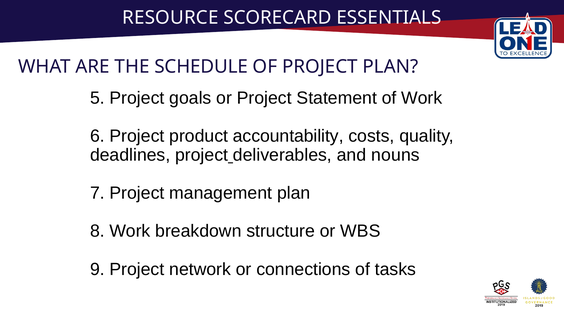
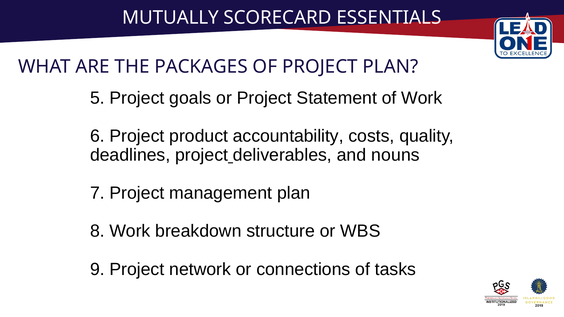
RESOURCE: RESOURCE -> MUTUALLY (171, 18)
SCHEDULE: SCHEDULE -> PACKAGES (201, 67)
